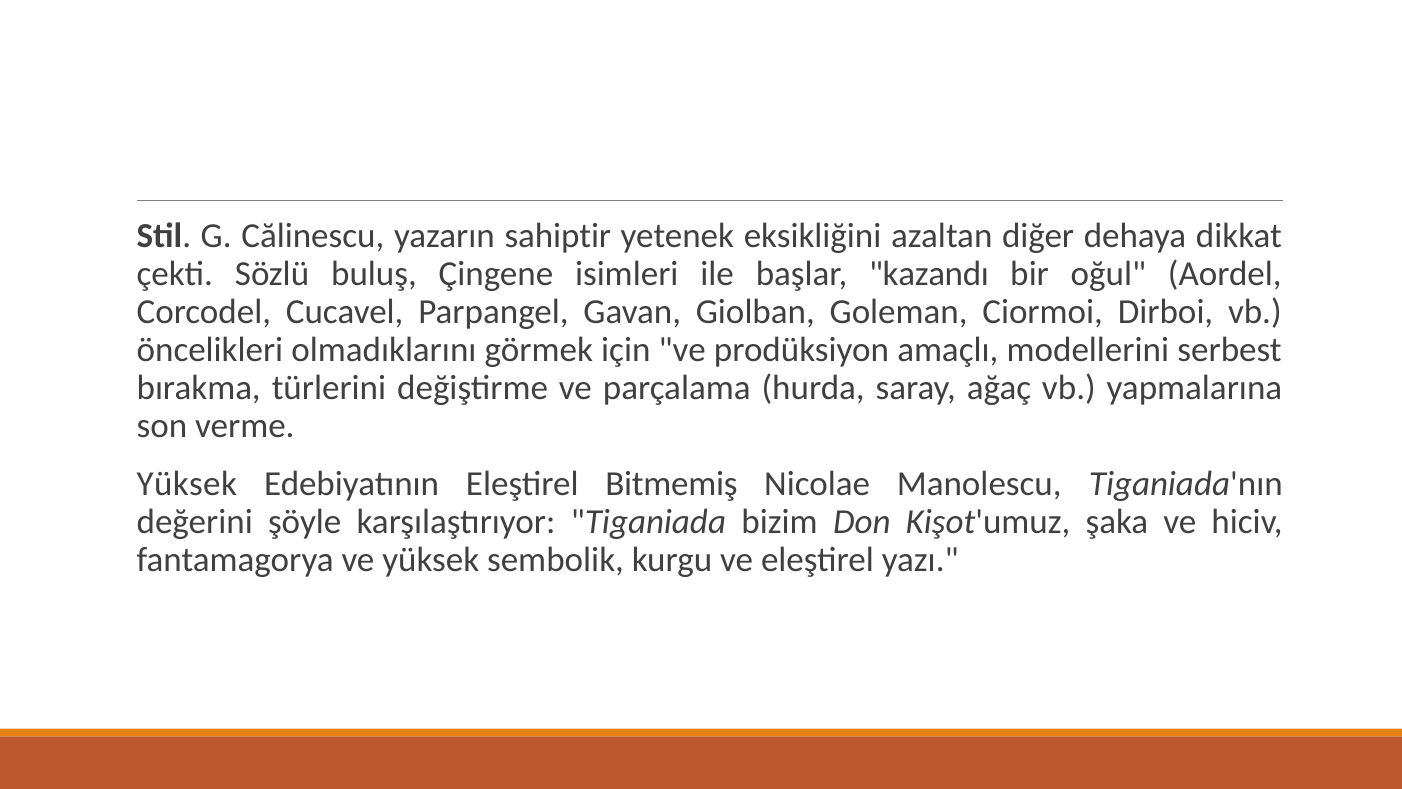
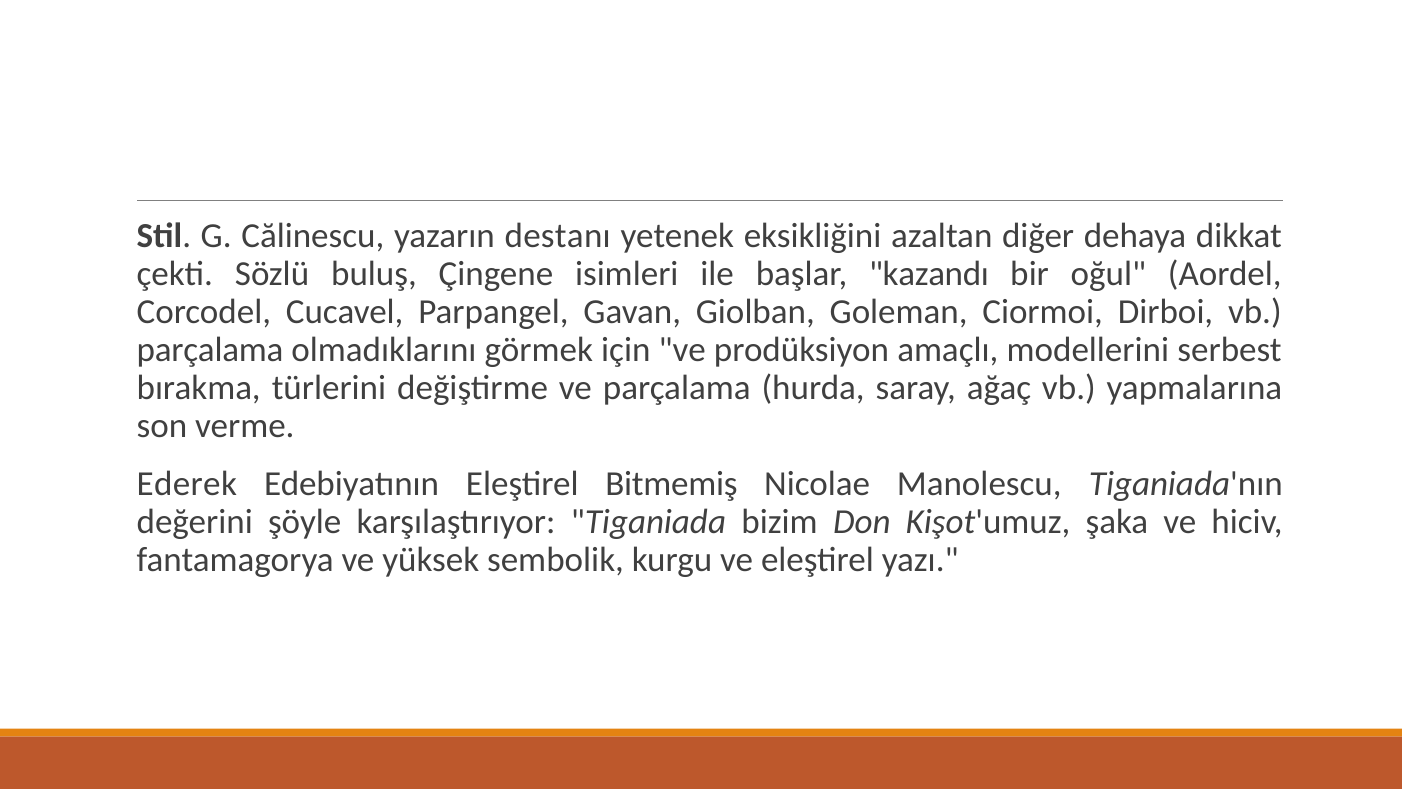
sahiptir: sahiptir -> destanı (558, 236)
öncelikleri: öncelikleri -> parçalama (210, 350)
Yüksek: Yüksek -> Ederek (187, 484)
